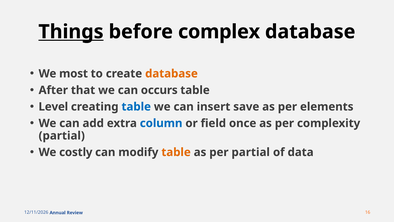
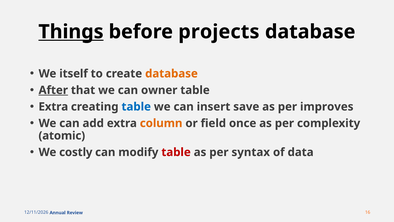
complex: complex -> projects (219, 32)
most: most -> itself (74, 74)
After underline: none -> present (53, 90)
occurs: occurs -> owner (159, 90)
Level: Level -> Extra (53, 107)
elements: elements -> improves (327, 107)
column colour: blue -> orange (161, 123)
partial: partial -> atomic (62, 135)
table colour: orange -> red (176, 152)
per partial: partial -> syntax (251, 152)
